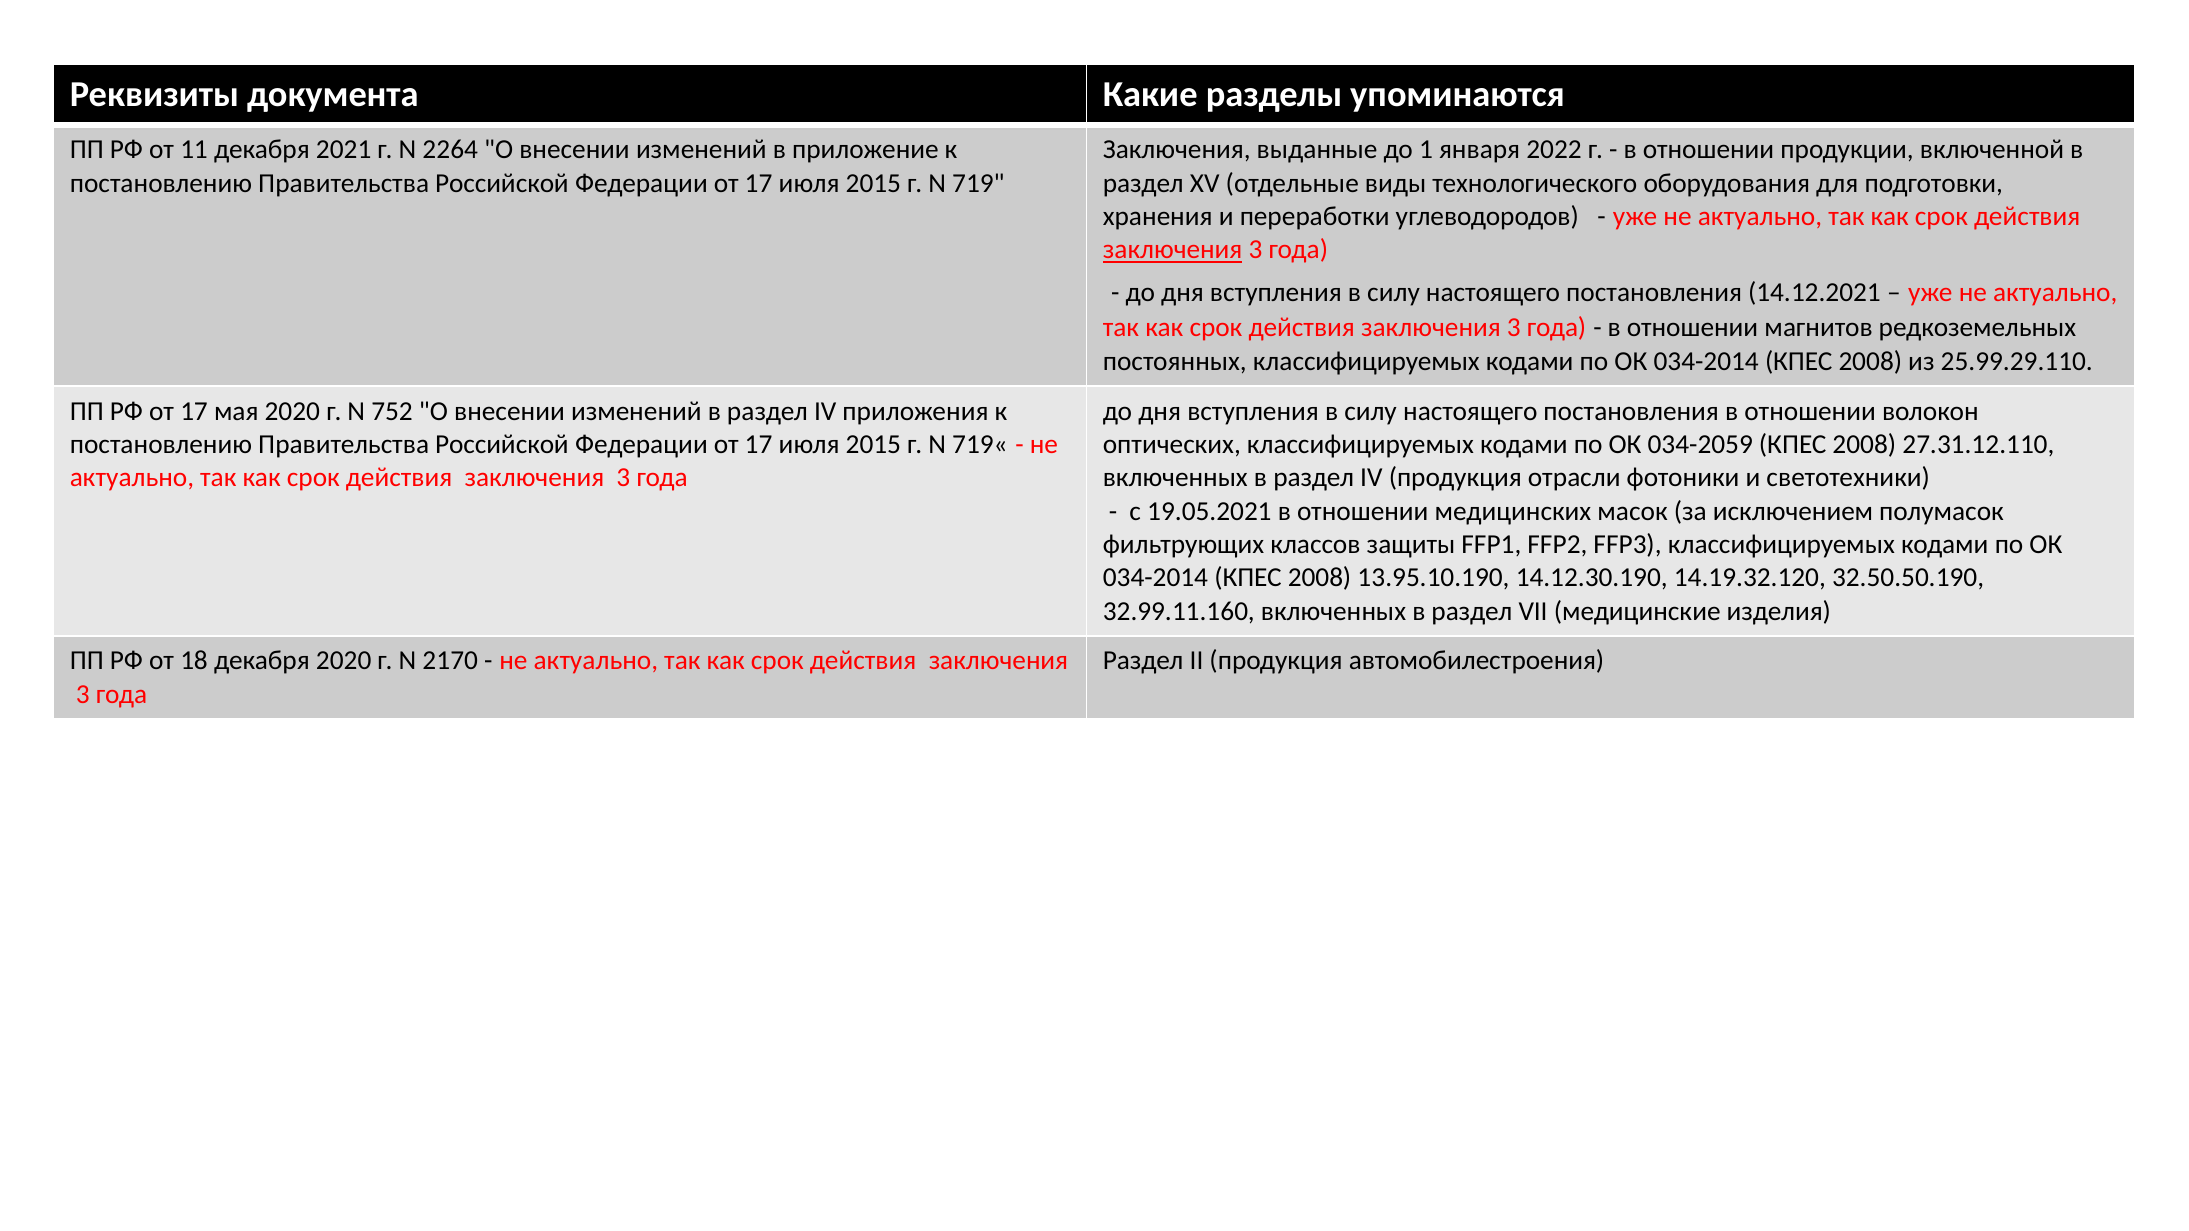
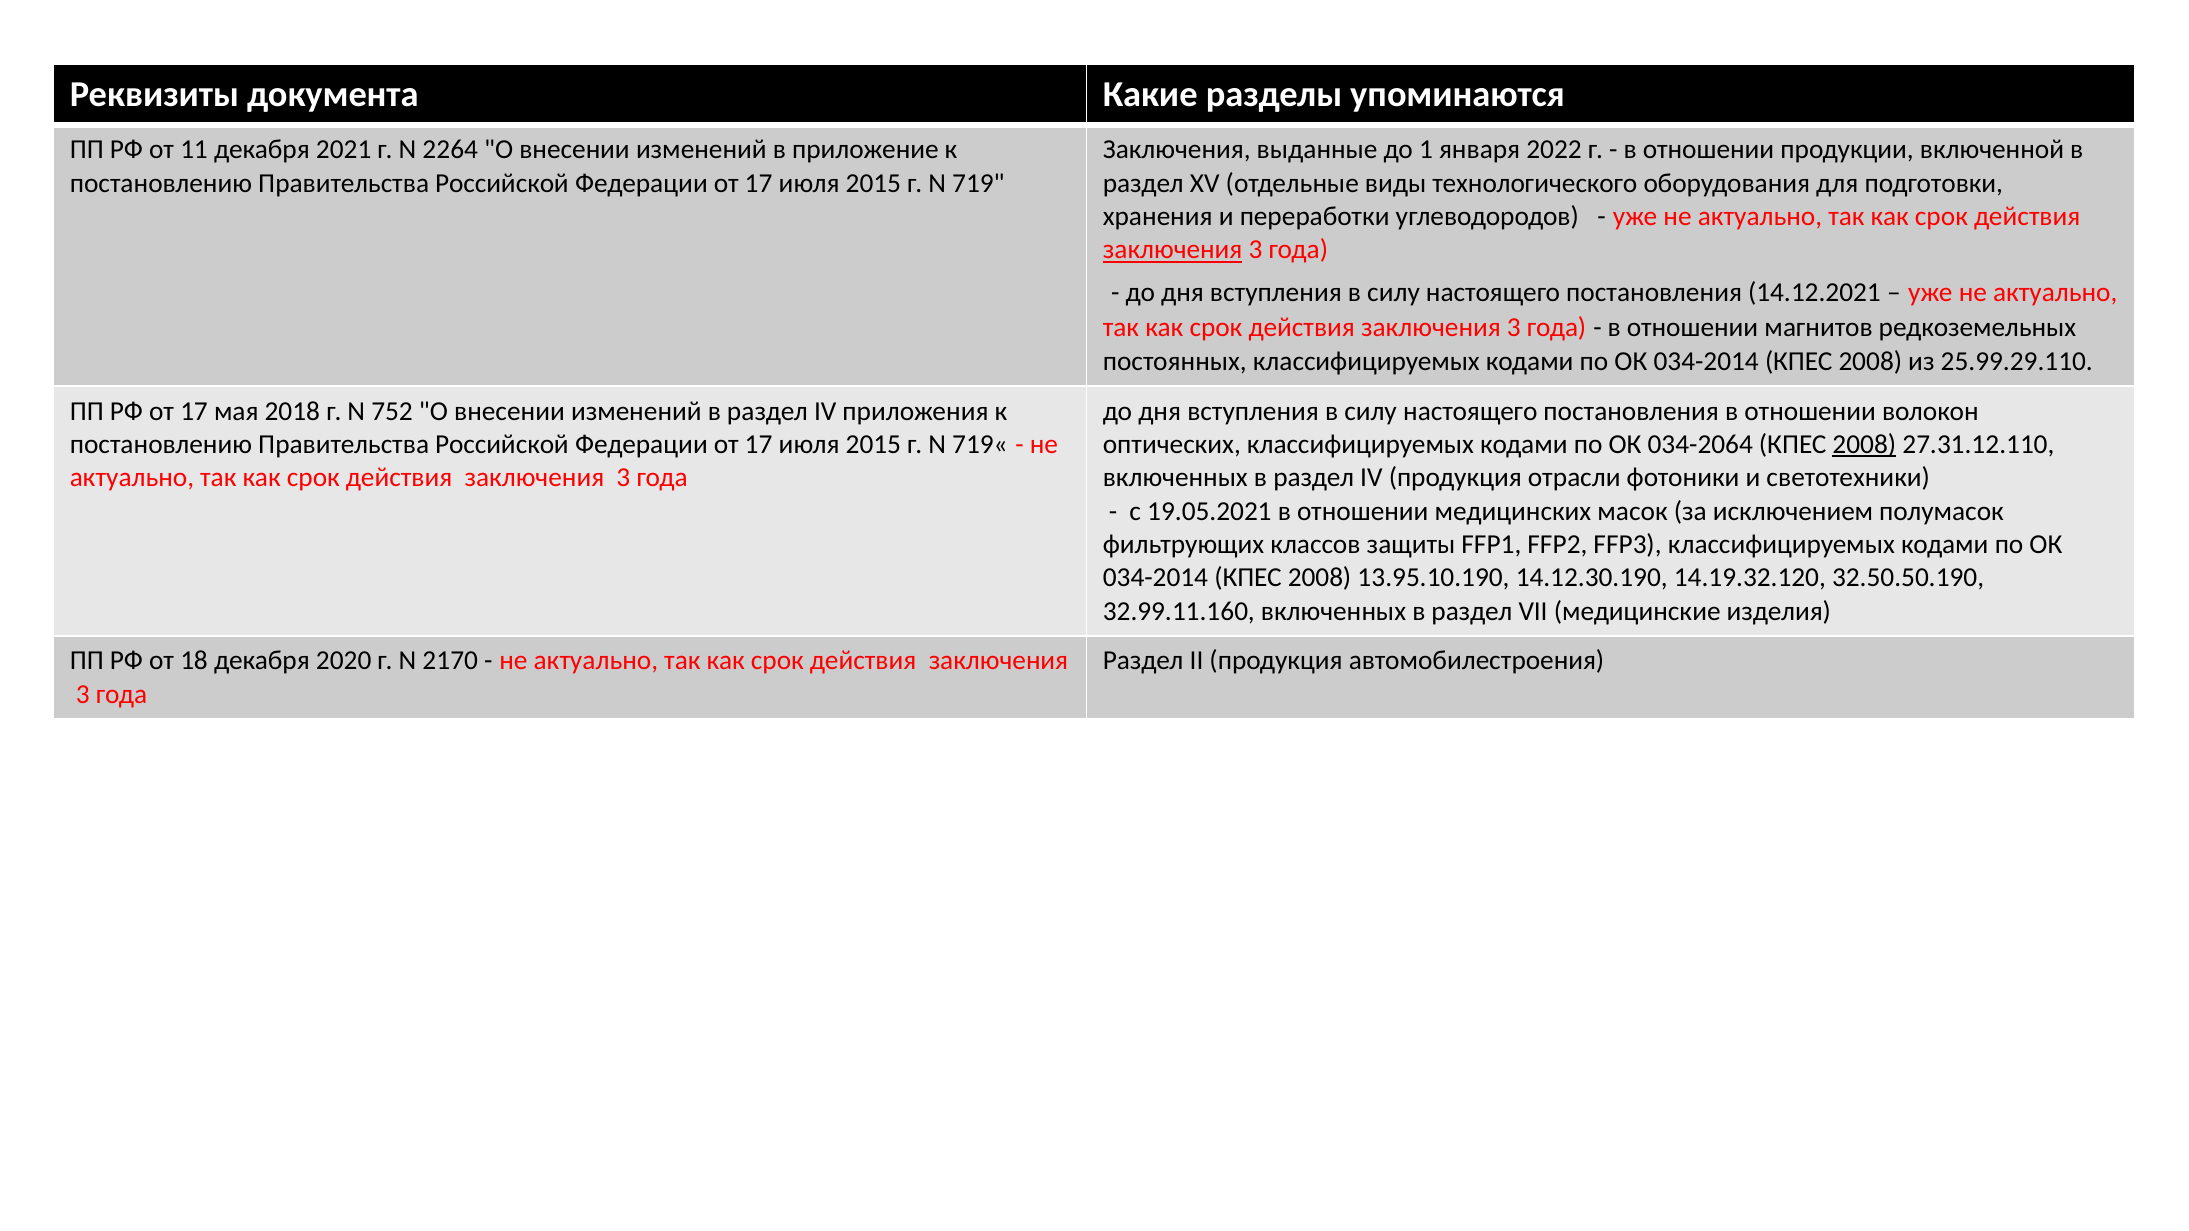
мая 2020: 2020 -> 2018 (292, 411)
034-2059: 034-2059 -> 034-2064 (1700, 445)
2008 underline: none -> present (1864, 445)
